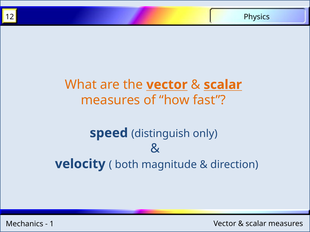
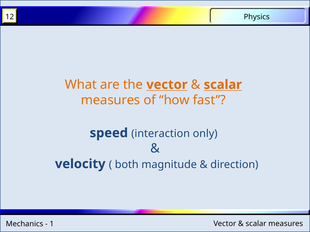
distinguish: distinguish -> interaction (161, 134)
